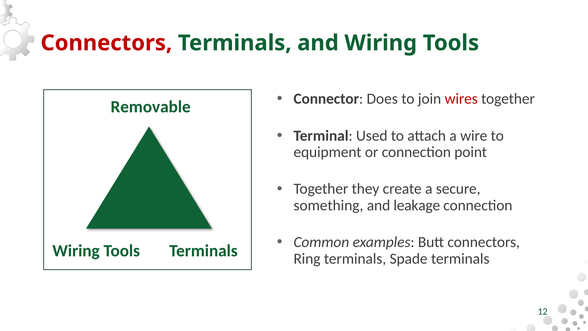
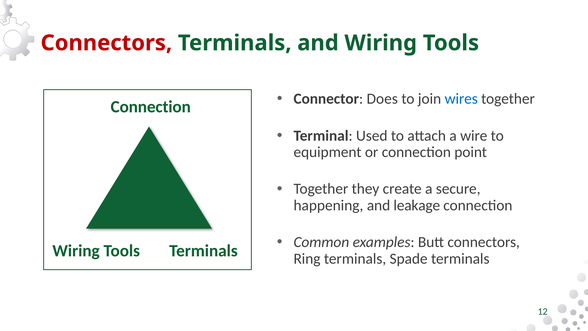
wires colour: red -> blue (461, 99)
Removable: Removable -> Connection (151, 107)
something: something -> happening (328, 205)
